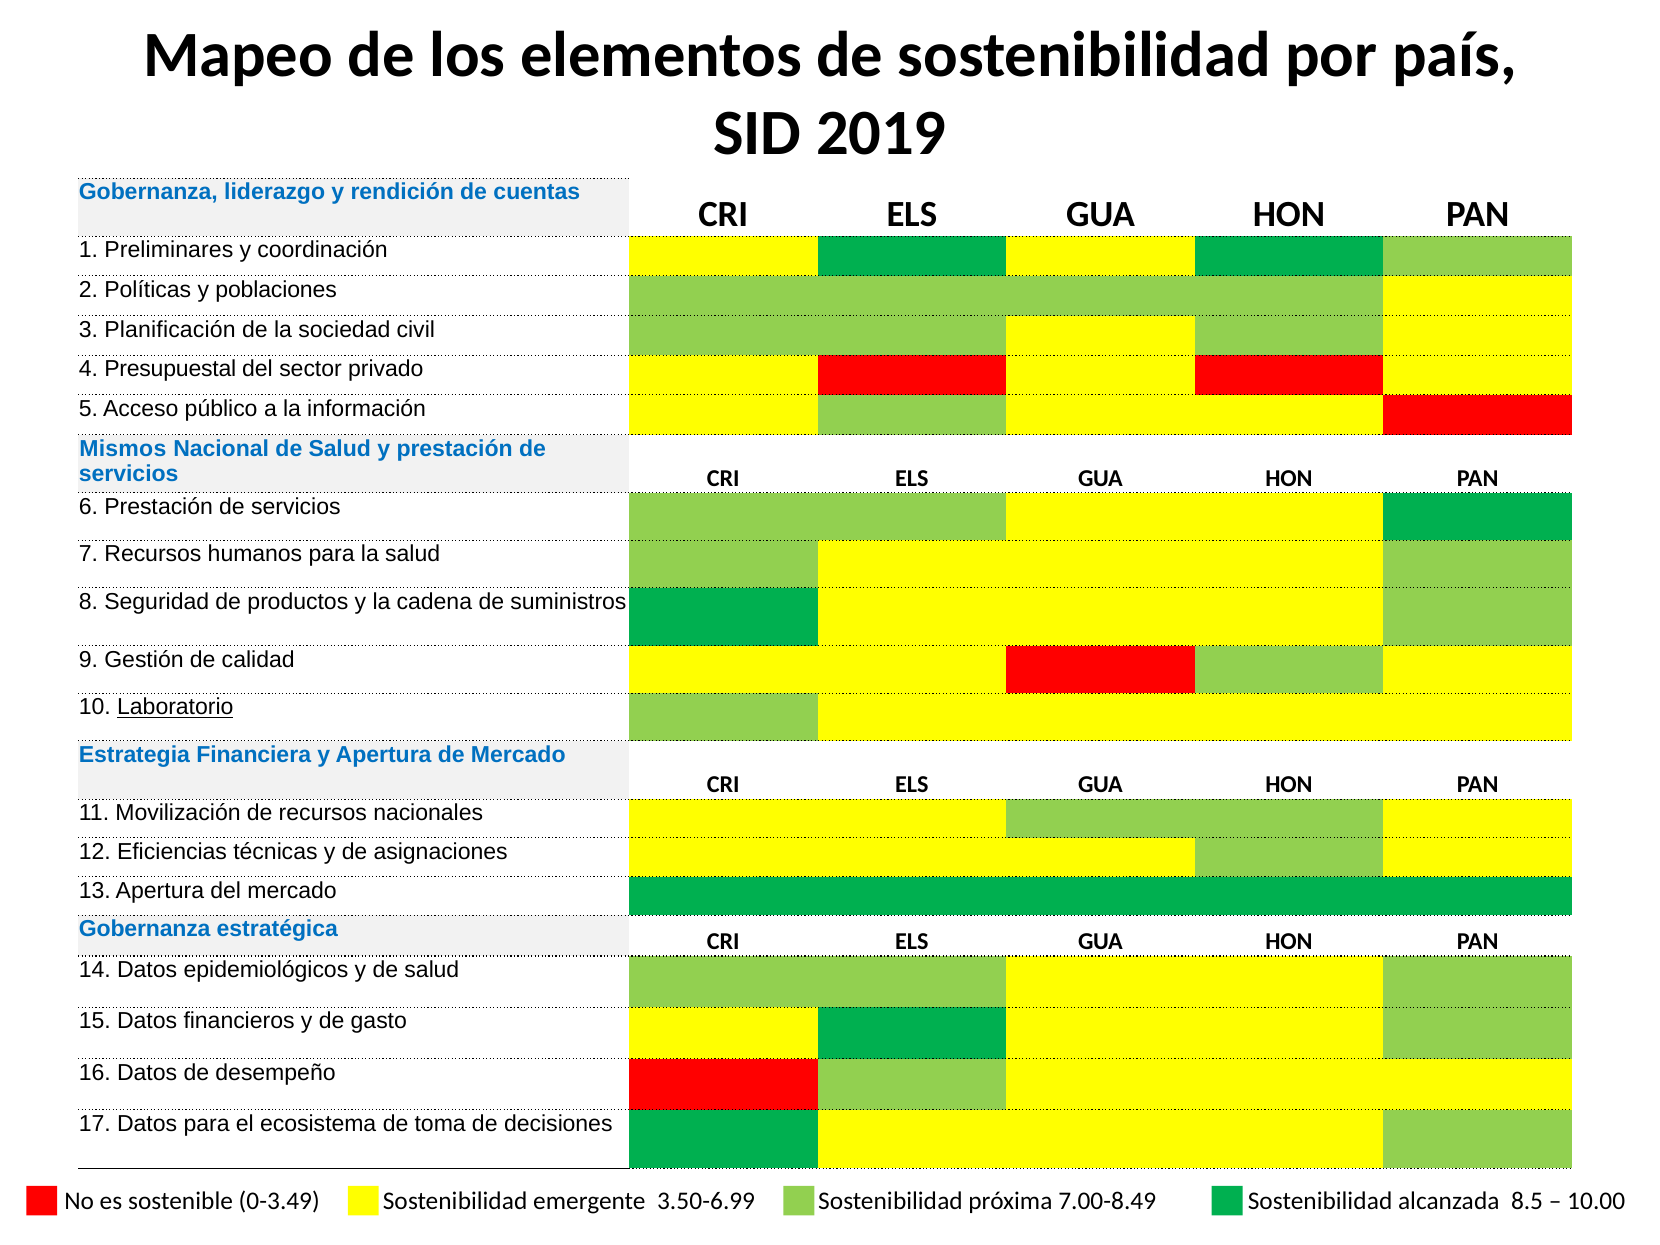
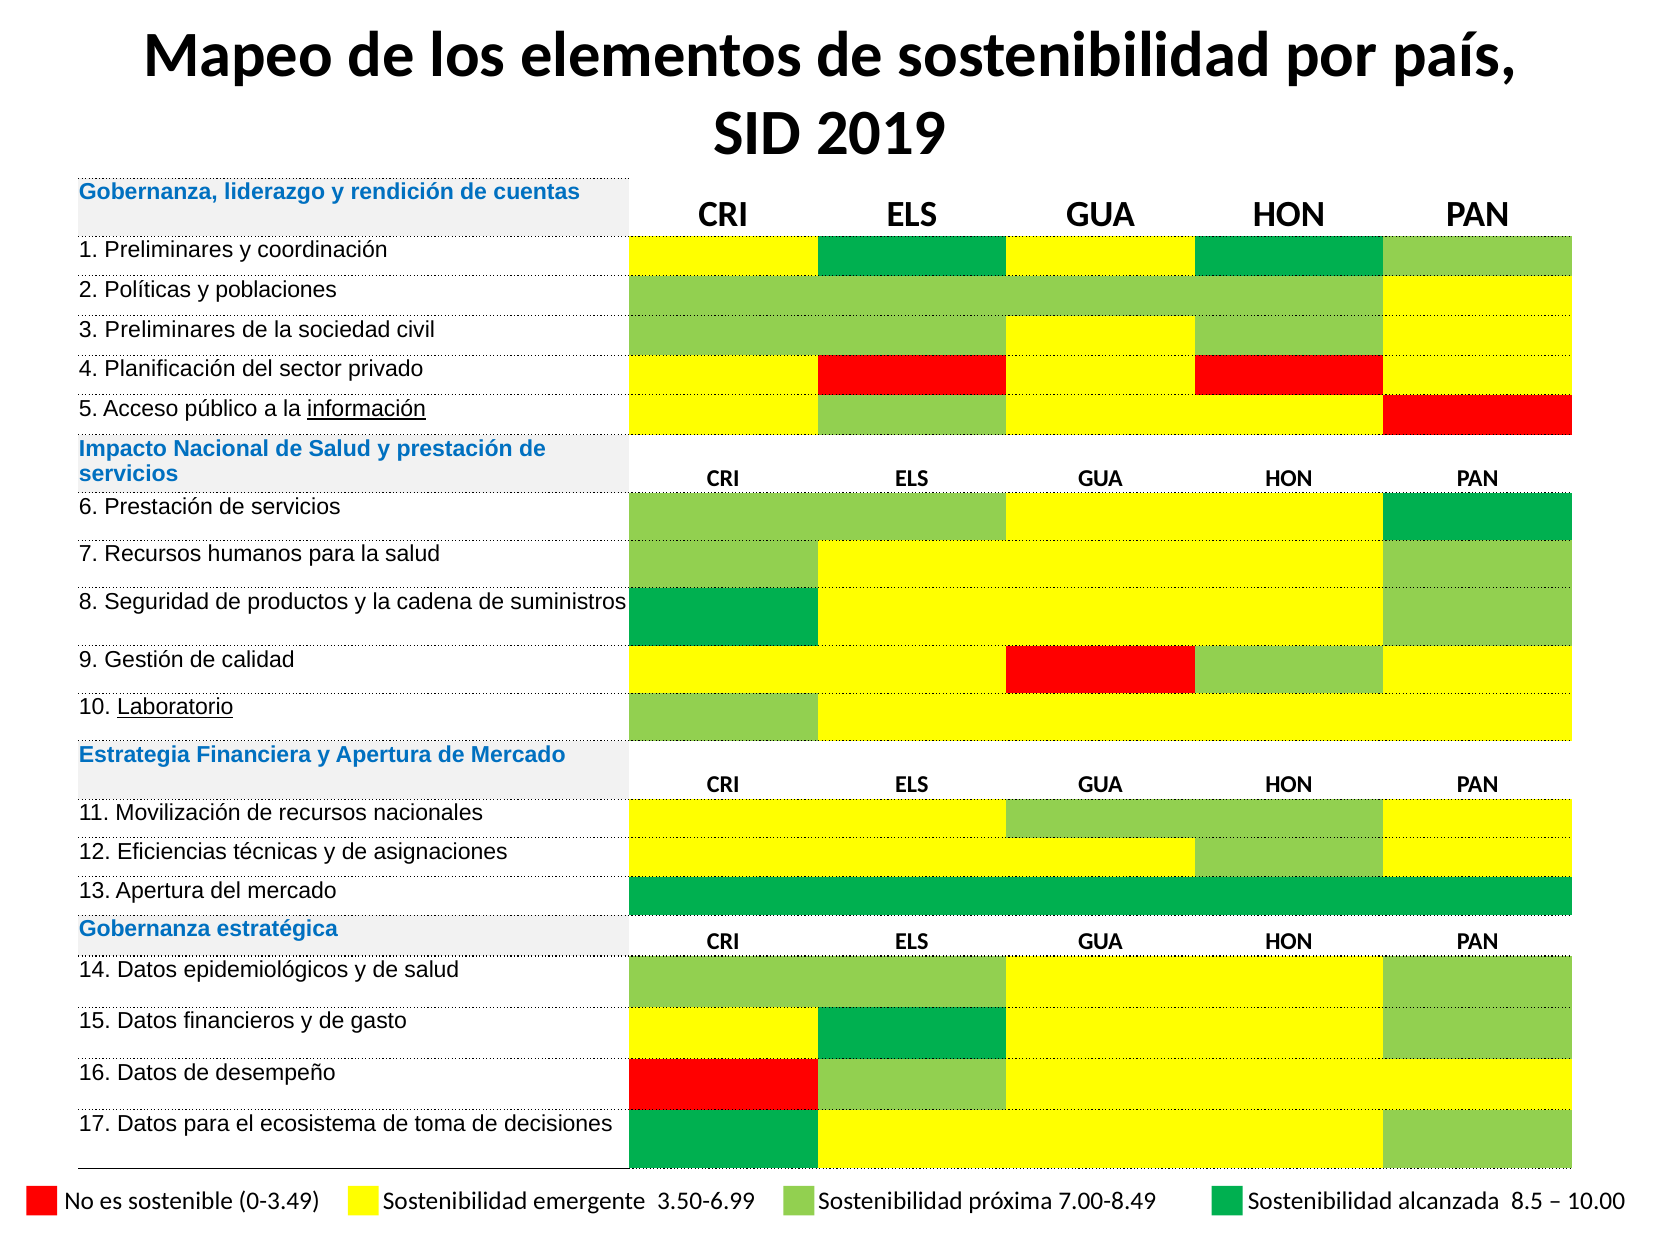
3 Planificación: Planificación -> Preliminares (170, 330)
Presupuestal: Presupuestal -> Planificación (170, 369)
información underline: none -> present (367, 409)
Mismos: Mismos -> Impacto (123, 449)
